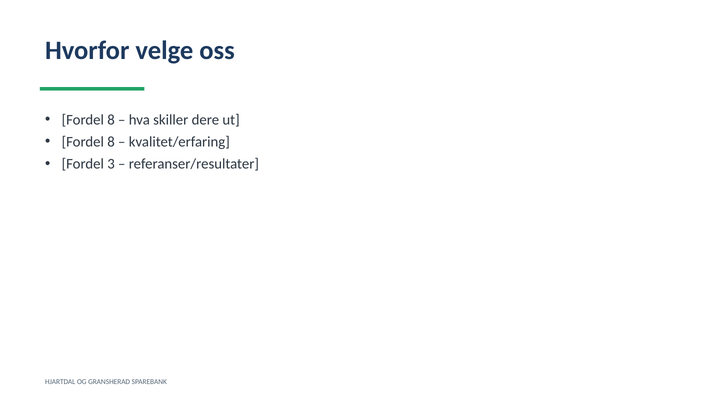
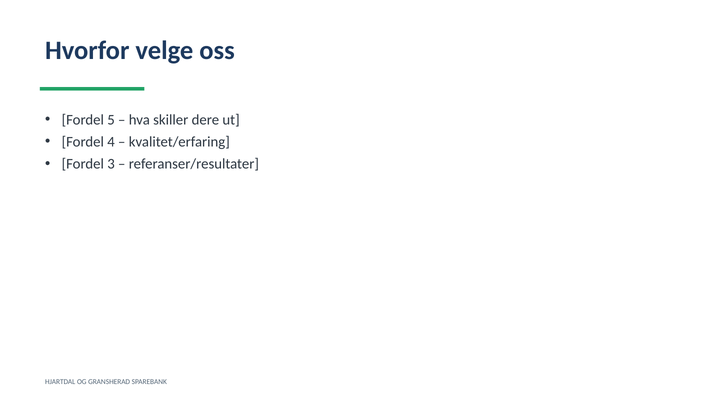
8: 8 -> 5 (111, 120)
8: 8 -> 4 (111, 142)
